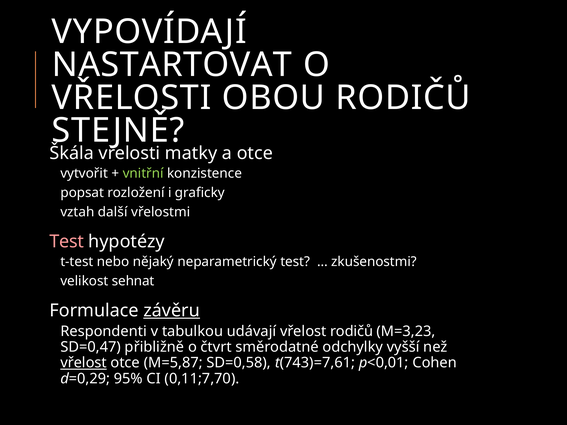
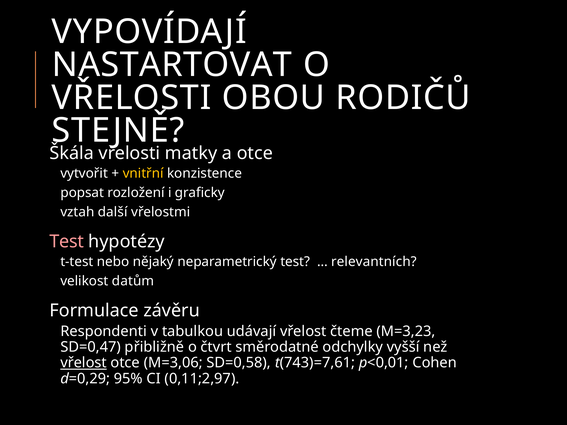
vnitřní colour: light green -> yellow (143, 174)
zkušenostmi: zkušenostmi -> relevantních (374, 262)
sehnat: sehnat -> datům (133, 281)
závěru underline: present -> none (172, 311)
vřelost rodičů: rodičů -> čteme (351, 331)
M=5,87: M=5,87 -> M=3,06 (173, 363)
0,11;7,70: 0,11;7,70 -> 0,11;2,97 (202, 379)
